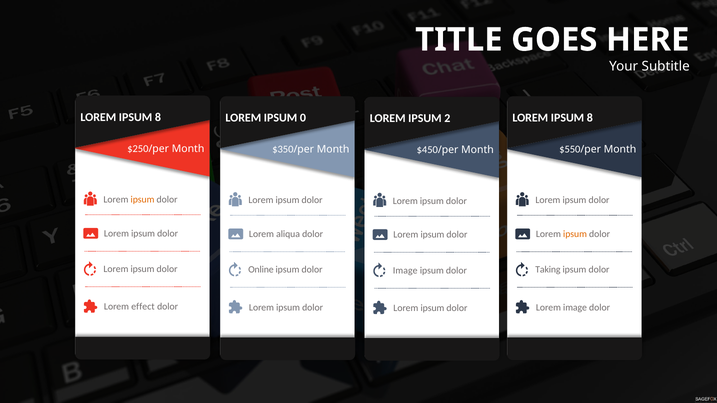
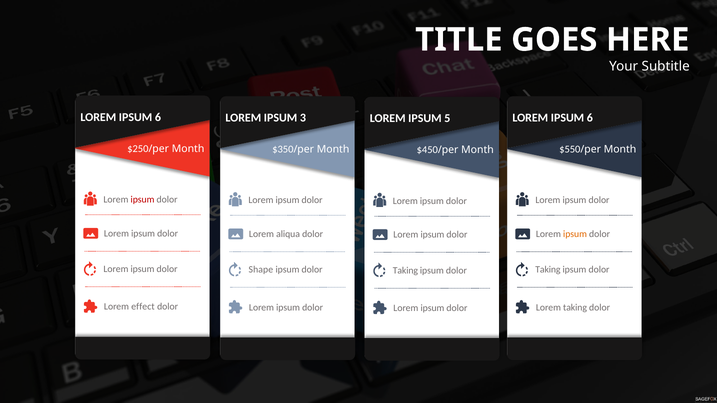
8: 8 -> 6 (158, 117)
0: 0 -> 3 (303, 118)
8: 8 -> 6 (590, 118)
2: 2 -> 5 (447, 119)
ipsum colour: orange -> red (143, 200)
Online: Online -> Shape (261, 270)
Image: Image -> Taking (405, 271)
Lorem image: image -> taking (575, 308)
